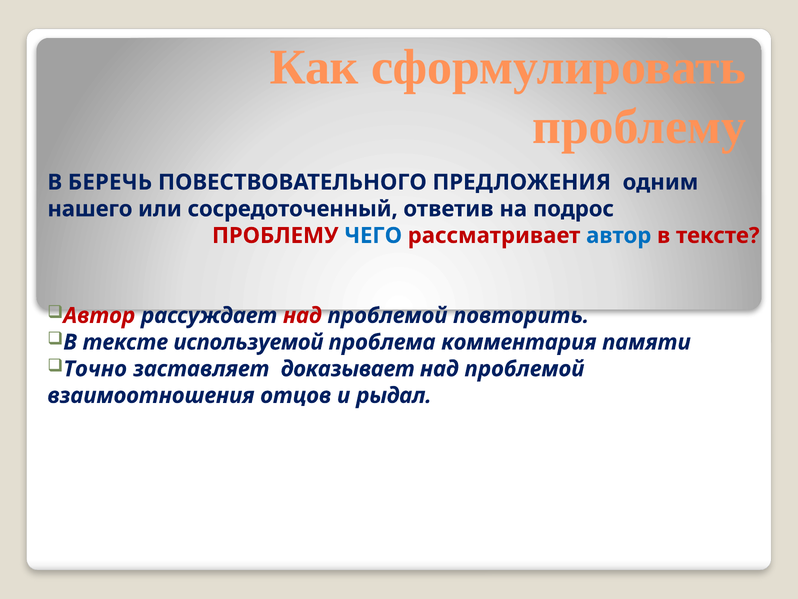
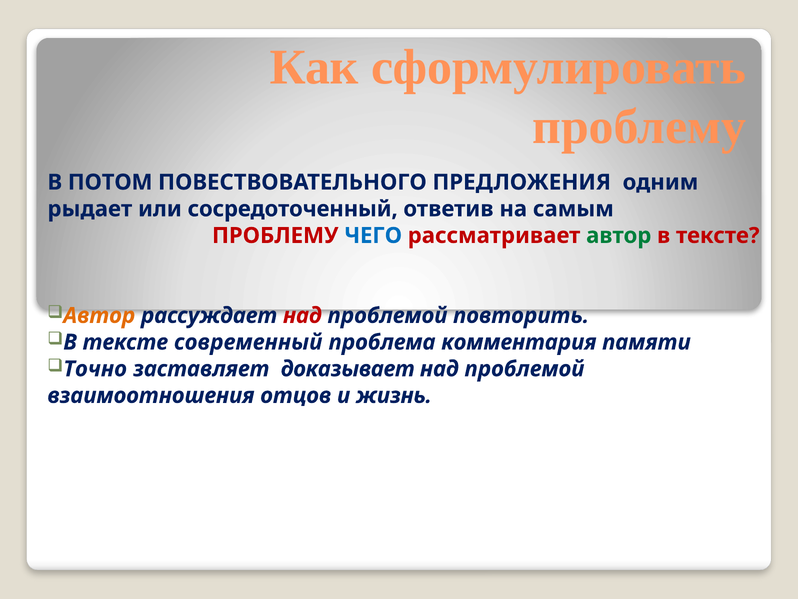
БЕРЕЧЬ: БЕРЕЧЬ -> ПОТОМ (110, 182)
нашего: нашего -> рыдает (90, 209)
подрос: подрос -> самым (573, 209)
автор colour: blue -> green (619, 235)
Автор colour: red -> orange (99, 315)
используемой: используемой -> современный (248, 342)
рыдал: рыдал -> жизнь (394, 395)
